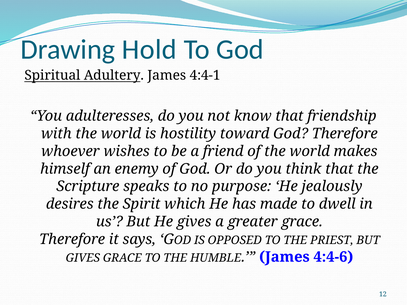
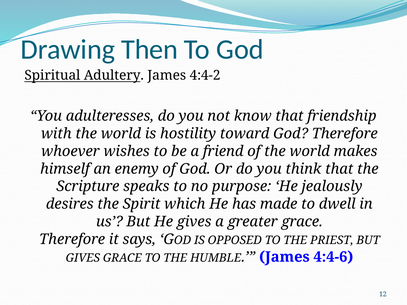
Hold: Hold -> Then (150, 49)
4:4-1: 4:4-1 -> 4:4-2 (205, 76)
